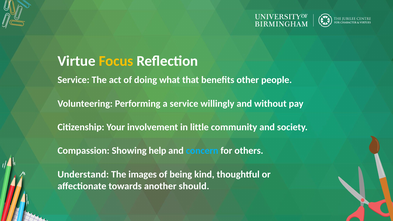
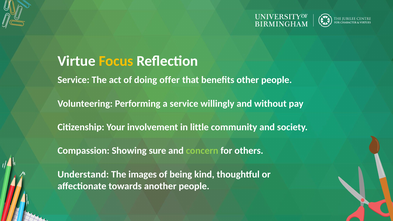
what: what -> offer (170, 80)
help: help -> sure (157, 151)
concern colour: light blue -> light green (202, 151)
another should: should -> people (194, 186)
